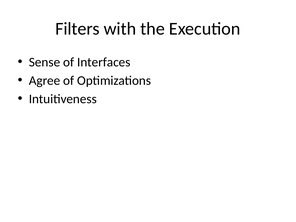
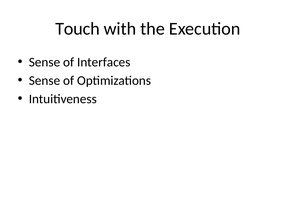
Filters: Filters -> Touch (78, 29)
Agree: Agree -> Sense (45, 81)
